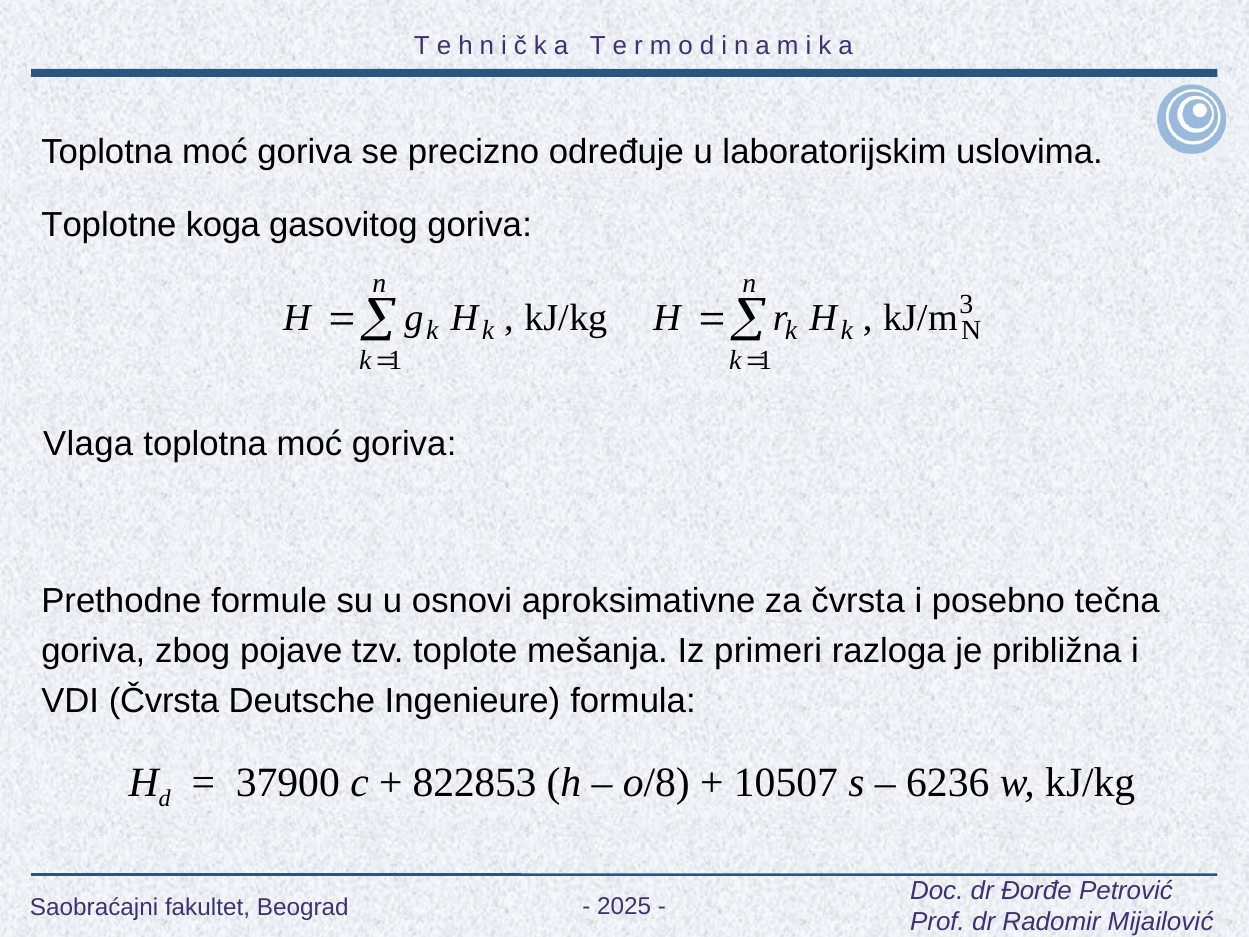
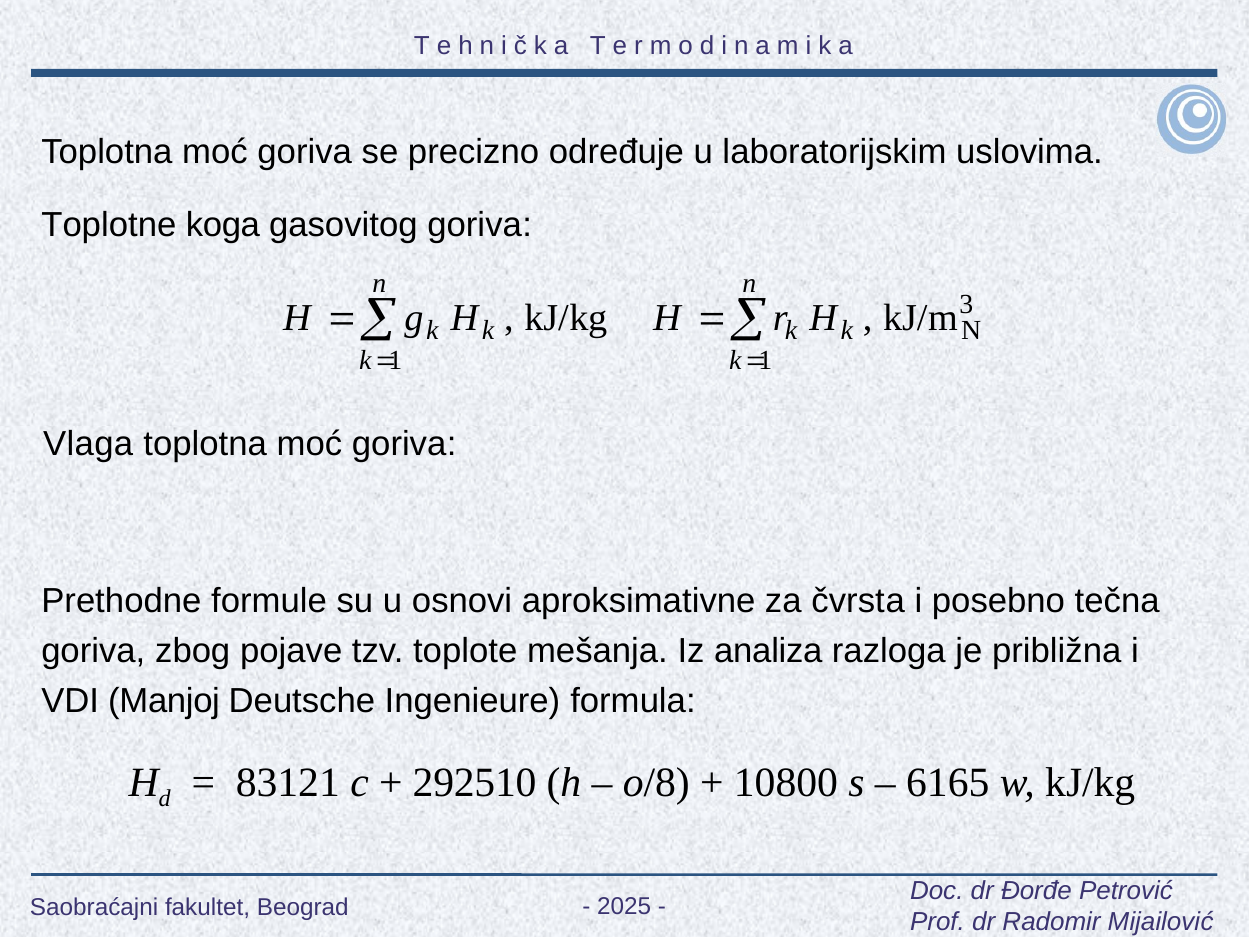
primeri: primeri -> analiza (768, 651)
VDI Čvrsta: Čvrsta -> Manjoj (164, 701)
37900: 37900 -> 83121 (288, 782)
822853: 822853 -> 292510 (475, 782)
10507: 10507 -> 10800 (786, 782)
6236: 6236 -> 6165 (948, 782)
